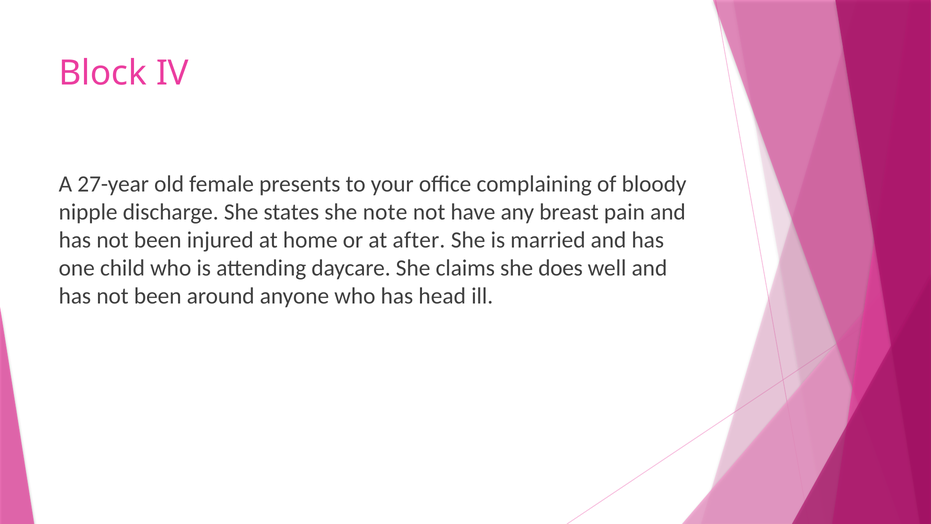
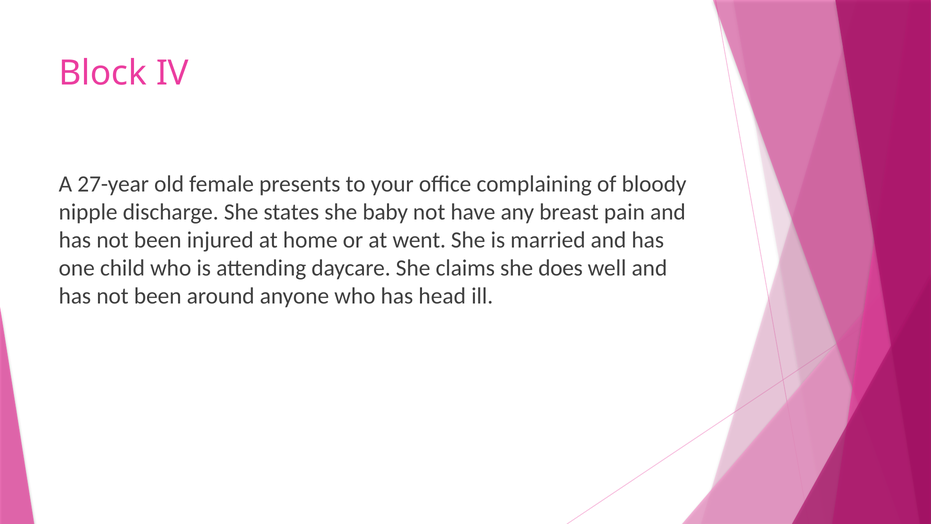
note: note -> baby (385, 212)
after: after -> went (419, 240)
